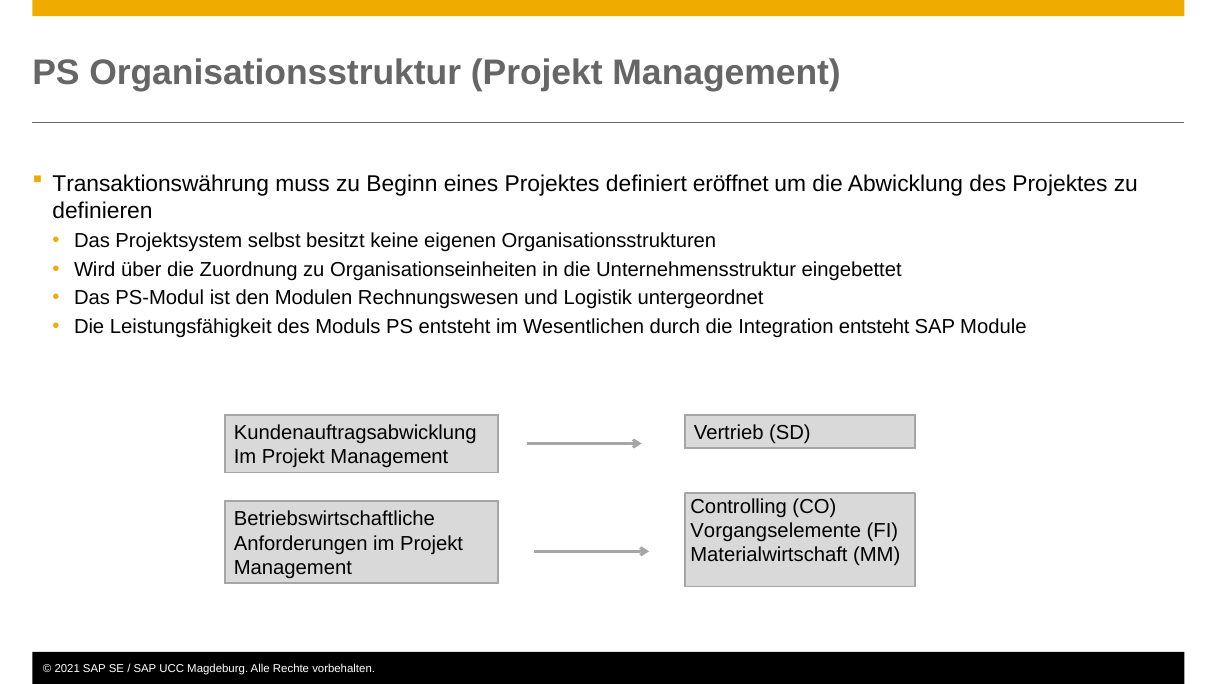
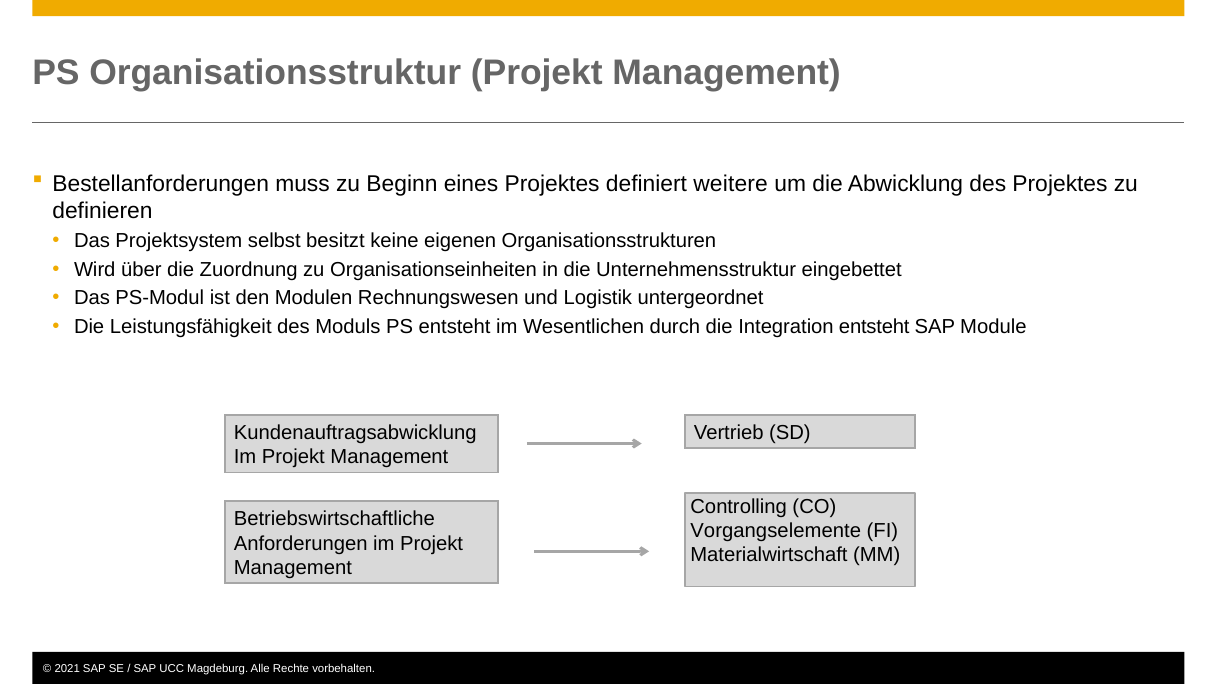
Transaktionswährung: Transaktionswährung -> Bestellanforderungen (161, 184)
eröffnet: eröffnet -> weitere (731, 184)
